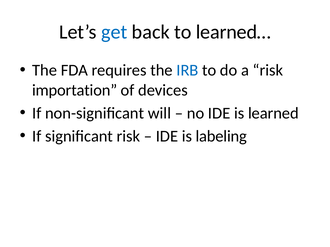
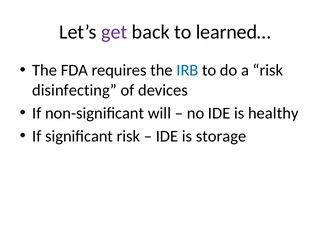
get colour: blue -> purple (114, 32)
importation: importation -> disinfecting (75, 90)
learned: learned -> healthy (273, 113)
labeling: labeling -> storage (221, 136)
